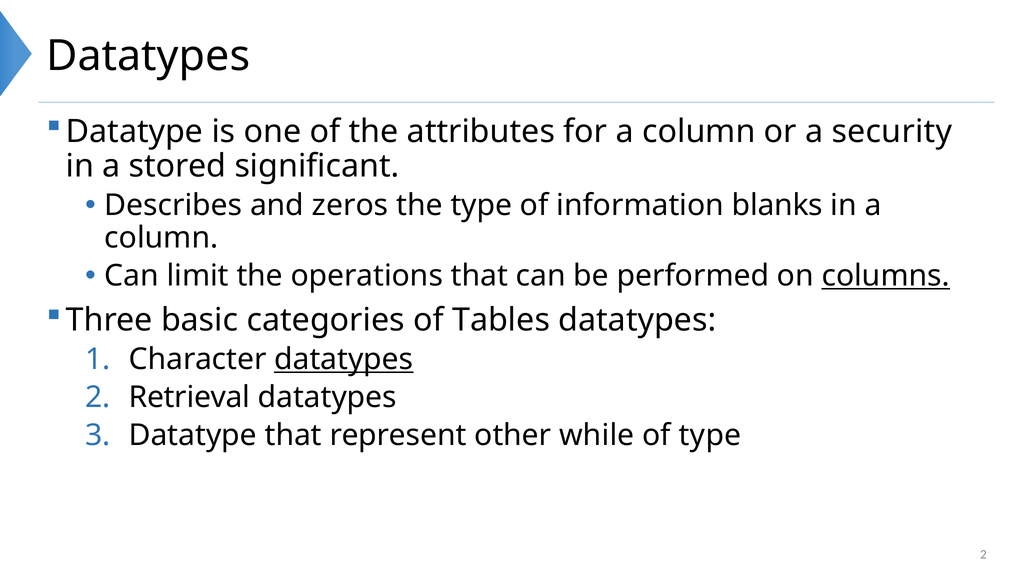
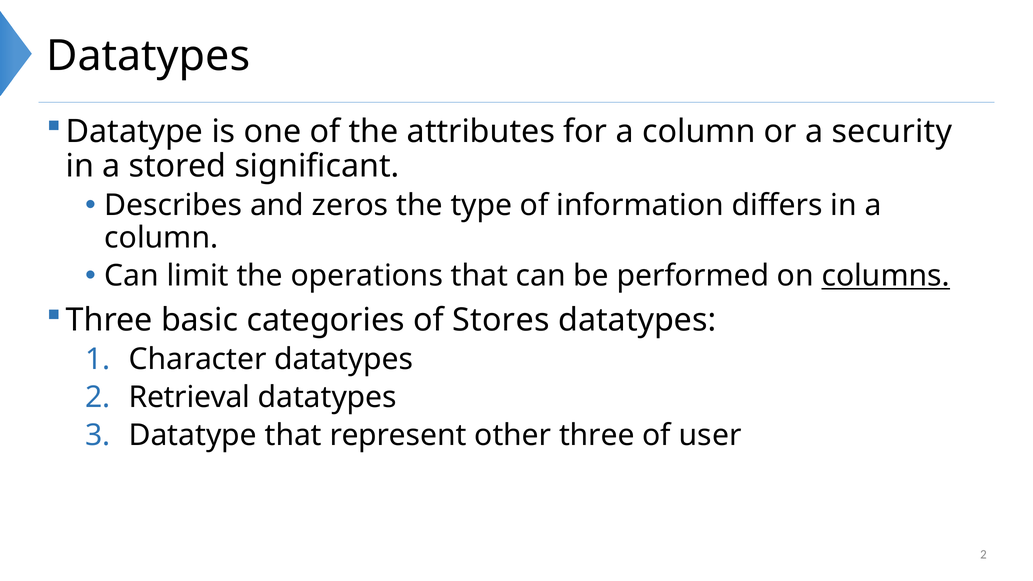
blanks: blanks -> differs (777, 205)
Tables: Tables -> Stores (501, 320)
datatypes underline: present -> none (344, 359)
other while: while -> three (597, 435)
of type: type -> user (710, 435)
